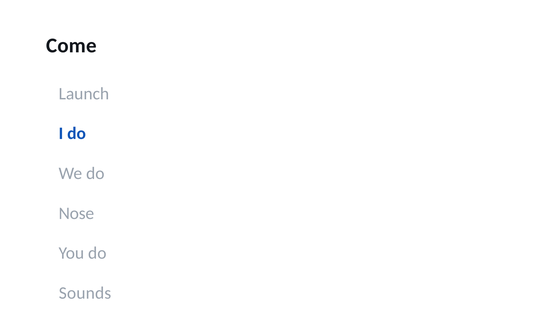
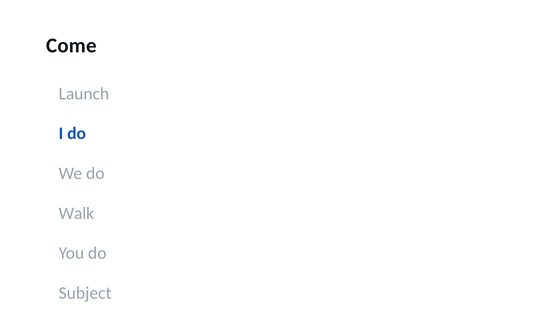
Nose: Nose -> Walk (76, 213)
Sounds: Sounds -> Subject (85, 293)
